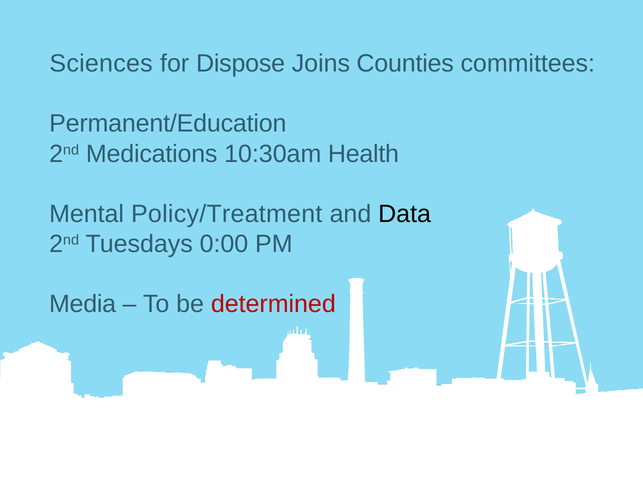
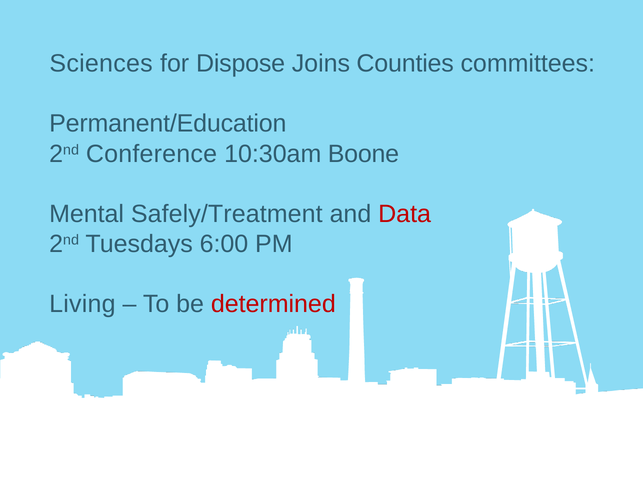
Medications: Medications -> Conference (152, 154)
Health: Health -> Boone (363, 154)
Policy/Treatment: Policy/Treatment -> Safely/Treatment (227, 214)
Data colour: black -> red (405, 214)
0:00: 0:00 -> 6:00 (224, 244)
Media: Media -> Living (82, 304)
